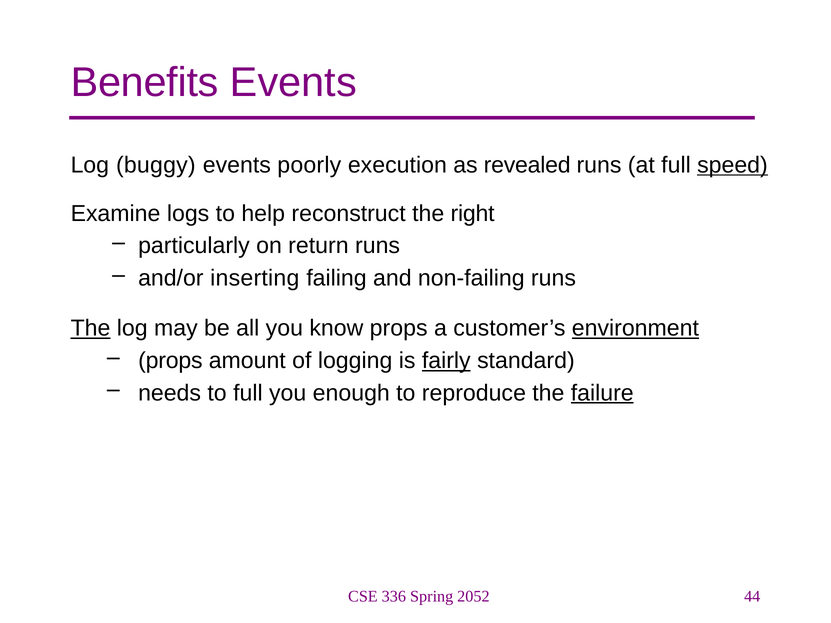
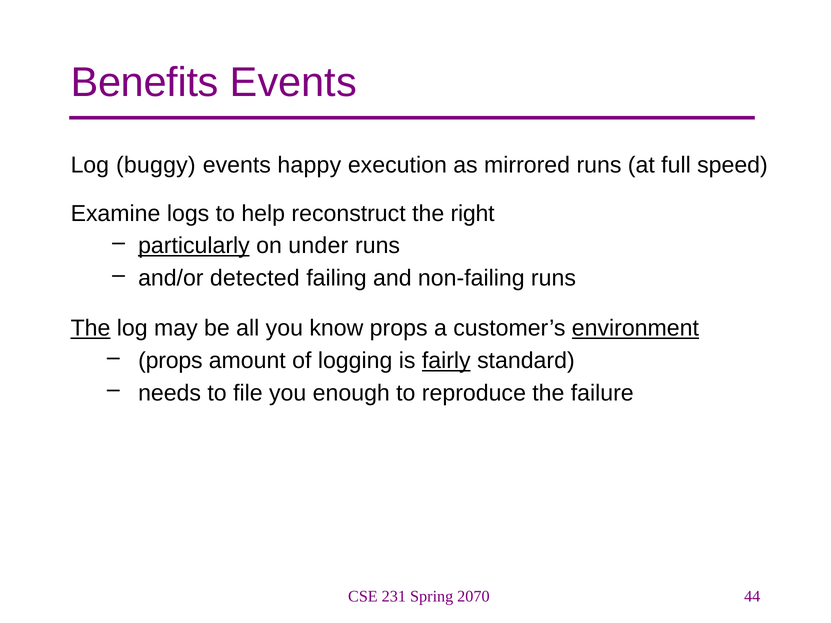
poorly: poorly -> happy (309, 165)
revealed: revealed -> mirrored (527, 165)
speed underline: present -> none (732, 165)
particularly underline: none -> present (194, 246)
return: return -> under (318, 246)
inserting: inserting -> detected (255, 278)
to full: full -> file (248, 393)
failure underline: present -> none (602, 393)
336: 336 -> 231 (394, 597)
2052: 2052 -> 2070 (473, 597)
